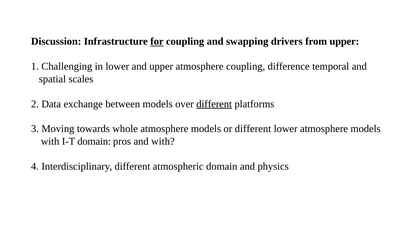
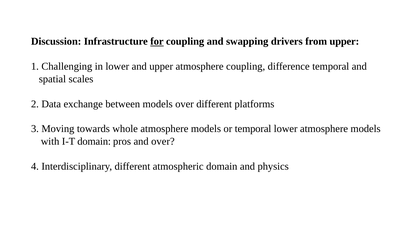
different underline: present -> none (214, 104)
or different: different -> temporal (253, 129)
and with: with -> over (163, 141)
